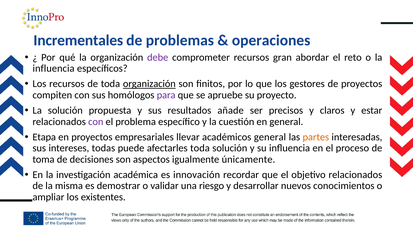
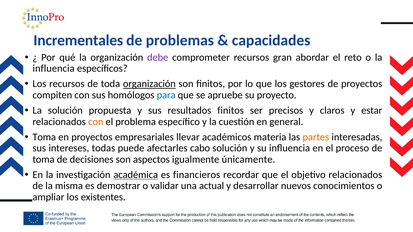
operaciones: operaciones -> capacidades (271, 40)
para colour: purple -> blue (166, 95)
resultados añade: añade -> finitos (231, 111)
con colour: purple -> orange (96, 122)
Etapa: Etapa -> Toma (44, 137)
académicos general: general -> materia (270, 137)
afectarles toda: toda -> cabo (200, 148)
académica underline: none -> present (136, 175)
innovación: innovación -> financieros (197, 175)
riesgo: riesgo -> actual (212, 186)
